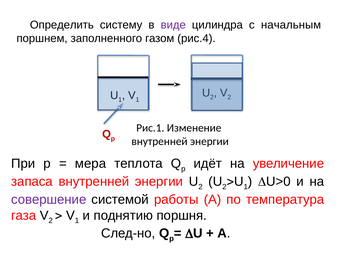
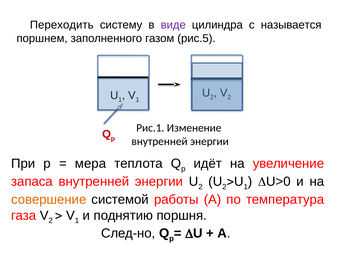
Определить: Определить -> Переходить (62, 25)
начальным: начальным -> называется (291, 25)
рис.4: рис.4 -> рис.5 (196, 38)
совершение colour: purple -> orange (49, 199)
